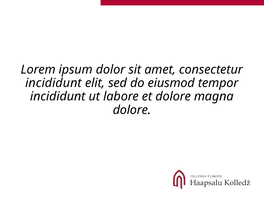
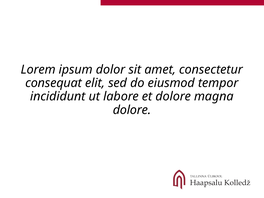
incididunt: incididunt -> consequat (54, 83)
